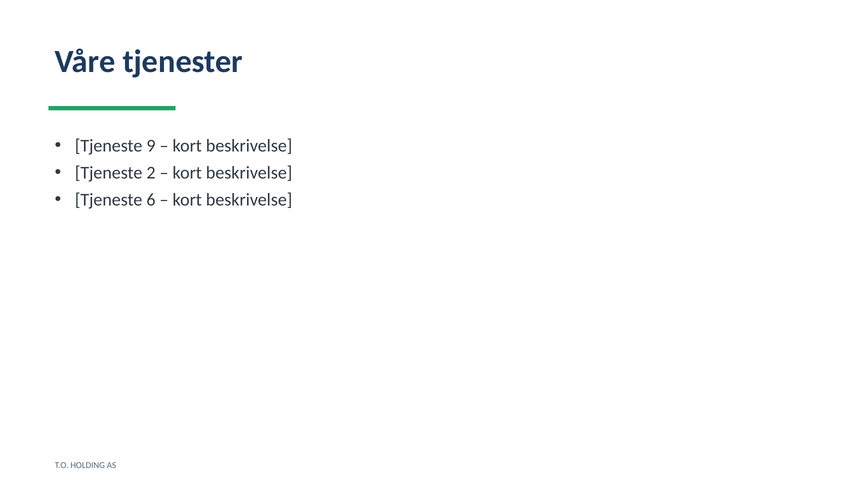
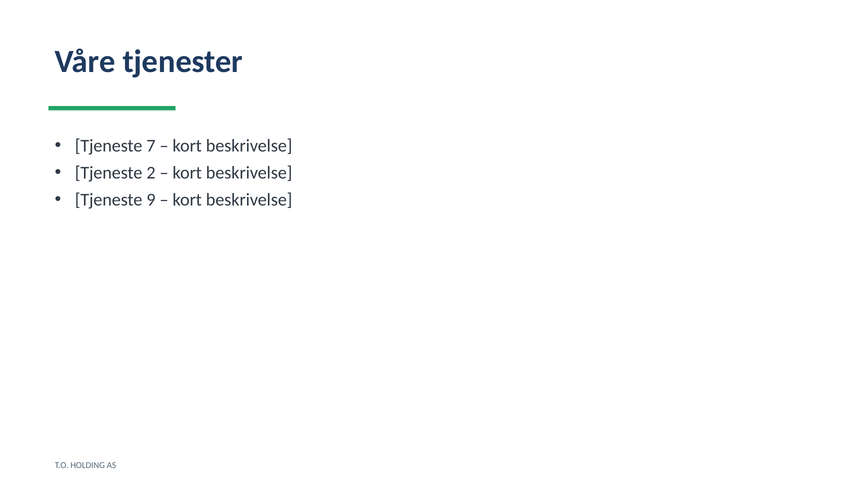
9: 9 -> 7 (151, 146)
6: 6 -> 9 (151, 200)
